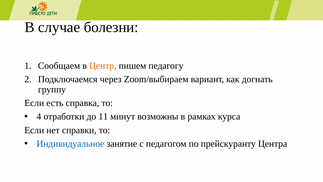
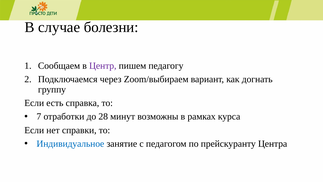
Центр colour: orange -> purple (103, 66)
4: 4 -> 7 (39, 116)
11: 11 -> 28 (103, 116)
